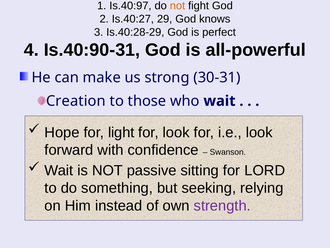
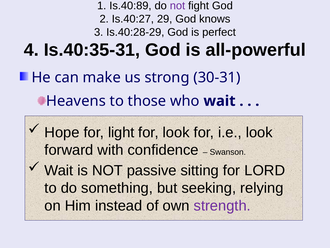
Is.40:97: Is.40:97 -> Is.40:89 (130, 6)
not colour: orange -> purple (177, 6)
Is.40:90-31: Is.40:90-31 -> Is.40:35-31 (92, 50)
Creation: Creation -> Heavens (76, 101)
